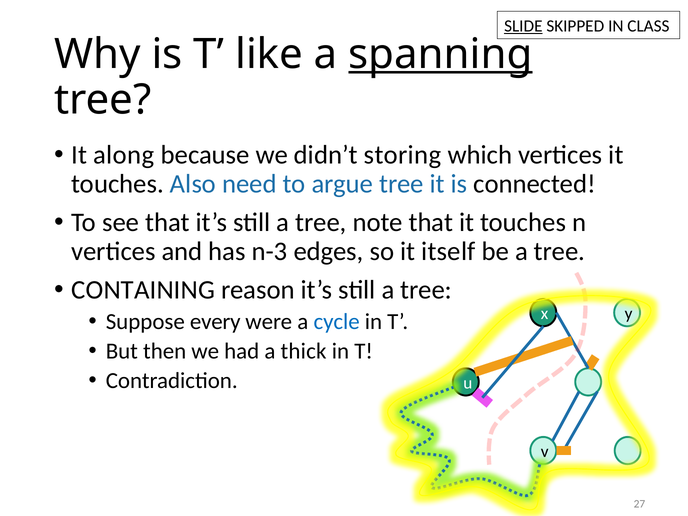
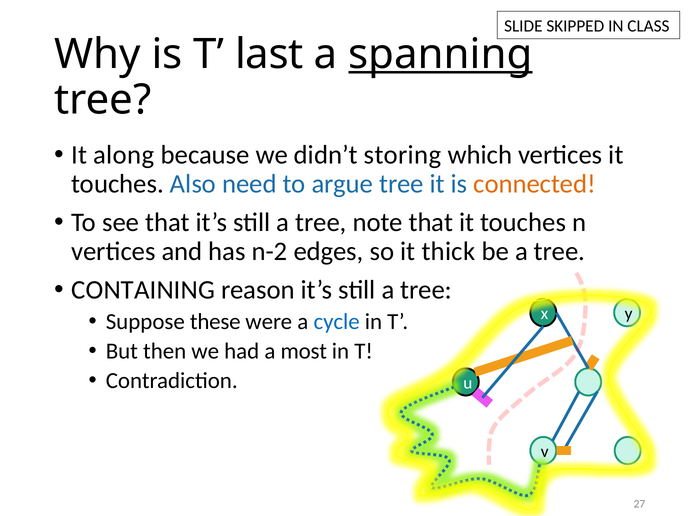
SLIDE underline: present -> none (523, 26)
like: like -> last (269, 54)
connected colour: black -> orange (535, 184)
n-3: n-3 -> n-2 (270, 251)
itself: itself -> thick (448, 251)
every: every -> these (215, 321)
thick: thick -> most (304, 351)
